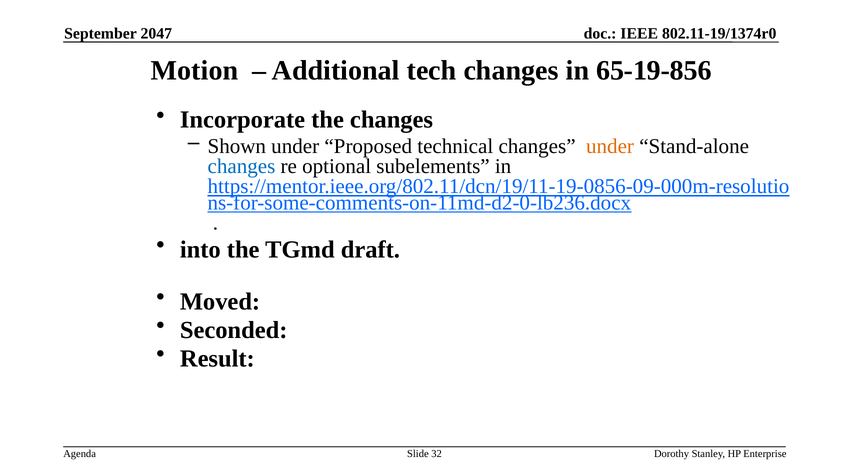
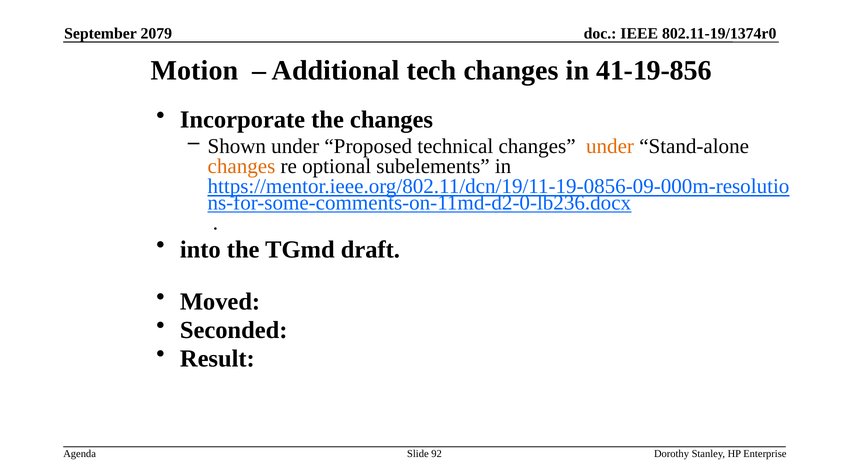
2047: 2047 -> 2079 (156, 34)
65-19-856: 65-19-856 -> 41-19-856 (654, 70)
changes colour: blue -> orange (241, 166)
32: 32 -> 92 (437, 454)
